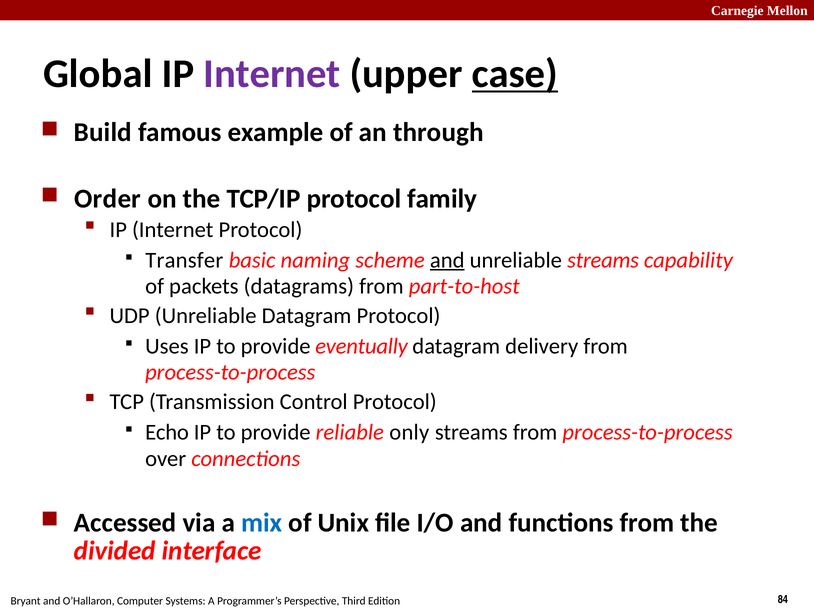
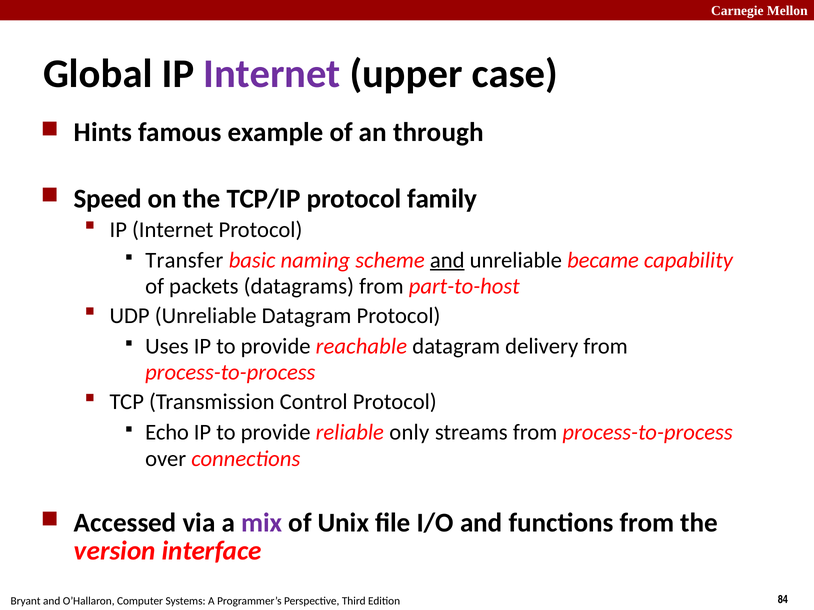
case underline: present -> none (515, 74)
Build: Build -> Hints (103, 133)
Order: Order -> Speed (108, 199)
unreliable streams: streams -> became (603, 260)
eventually: eventually -> reachable (361, 346)
mix colour: blue -> purple (262, 523)
divided: divided -> version (115, 551)
